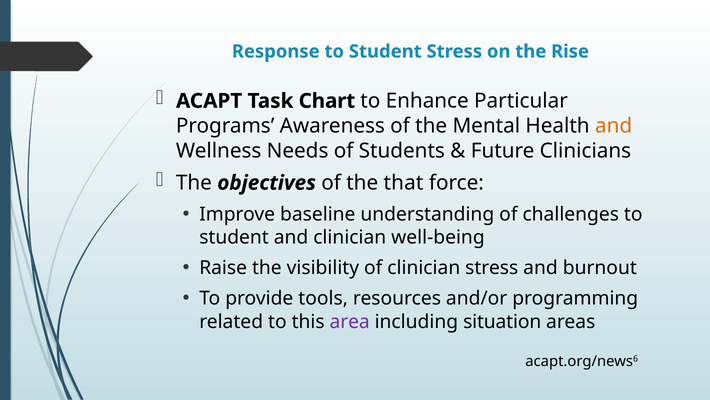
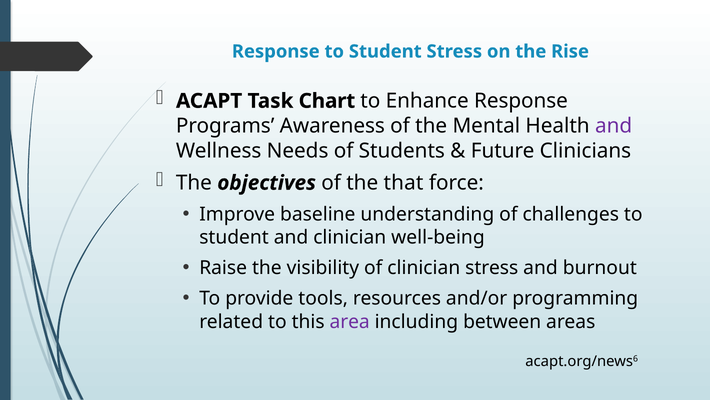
Enhance Particular: Particular -> Response (521, 101)
and colour: orange -> purple (614, 126)
situation: situation -> between (502, 321)
